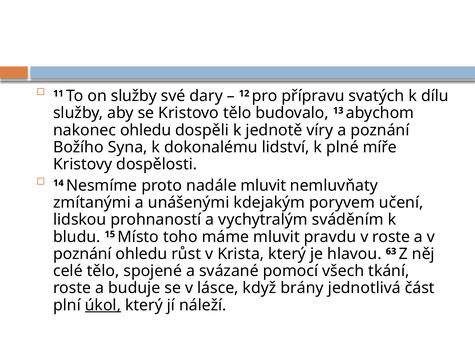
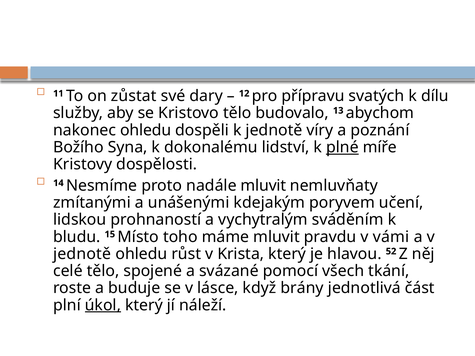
on služby: služby -> zůstat (134, 96)
plné underline: none -> present (342, 147)
v roste: roste -> vámi (391, 237)
poznání: poznání -> jednotě (82, 254)
63: 63 -> 52 (391, 252)
